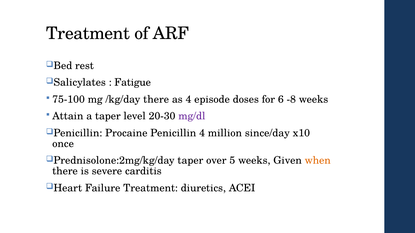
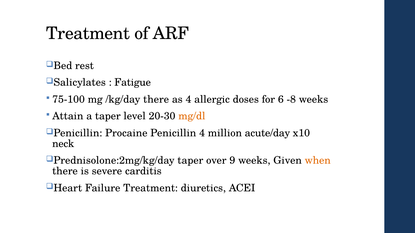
episode: episode -> allergic (212, 100)
mg/dl colour: purple -> orange (192, 116)
since/day: since/day -> acute/day (267, 133)
once: once -> neck (63, 144)
5: 5 -> 9 (232, 161)
